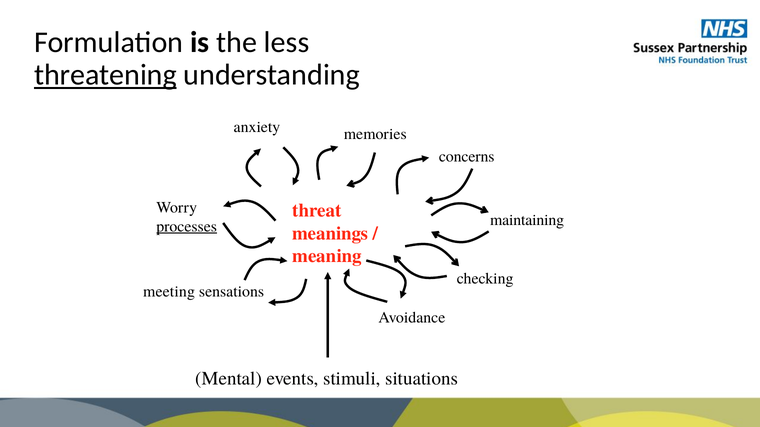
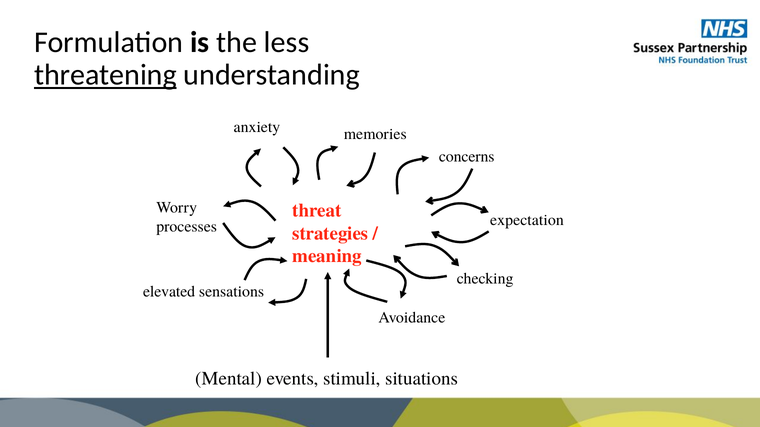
maintaining: maintaining -> expectation (527, 220)
processes underline: present -> none (187, 227)
meanings: meanings -> strategies (330, 234)
meeting: meeting -> elevated (169, 292)
